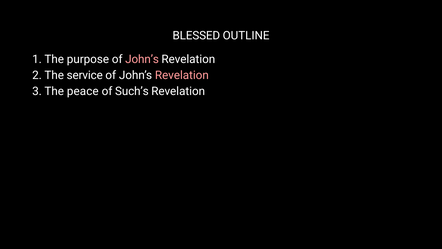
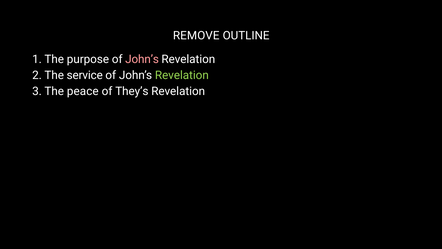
BLESSED: BLESSED -> REMOVE (196, 36)
Revelation colour: pink -> light green (182, 75)
Such’s: Such’s -> They’s (132, 91)
